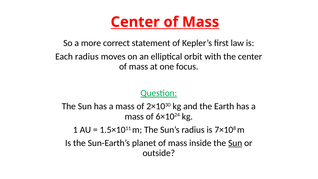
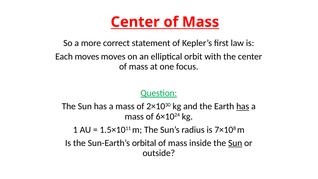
Each radius: radius -> moves (87, 56)
has underline: none -> present (243, 106)
planet: planet -> orbital (144, 143)
